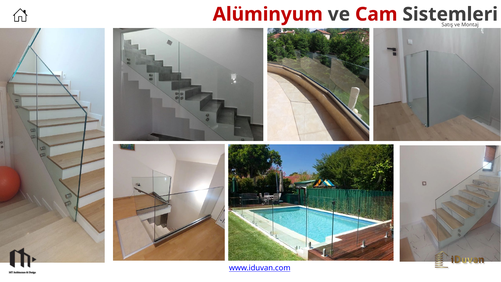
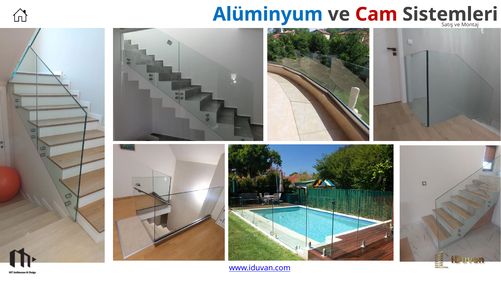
Alüminyum colour: red -> blue (268, 14)
